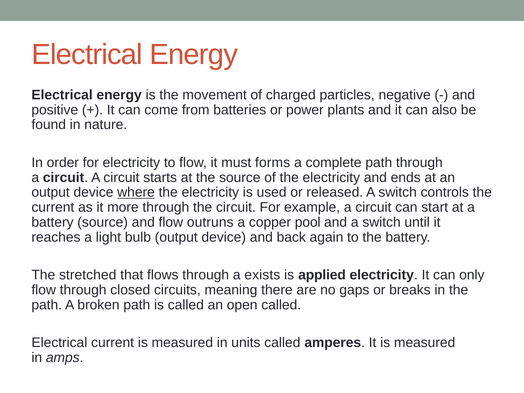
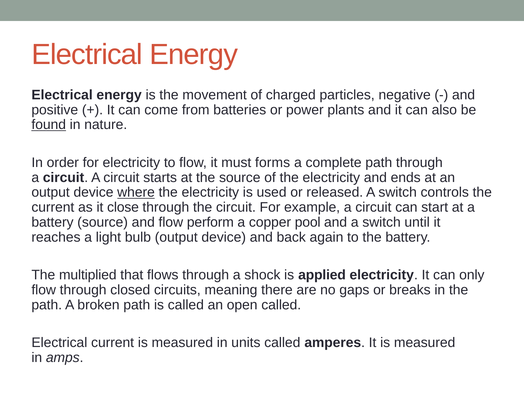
found underline: none -> present (49, 125)
more: more -> close (123, 207)
outruns: outruns -> perform (210, 222)
stretched: stretched -> multiplied (88, 275)
exists: exists -> shock (262, 275)
